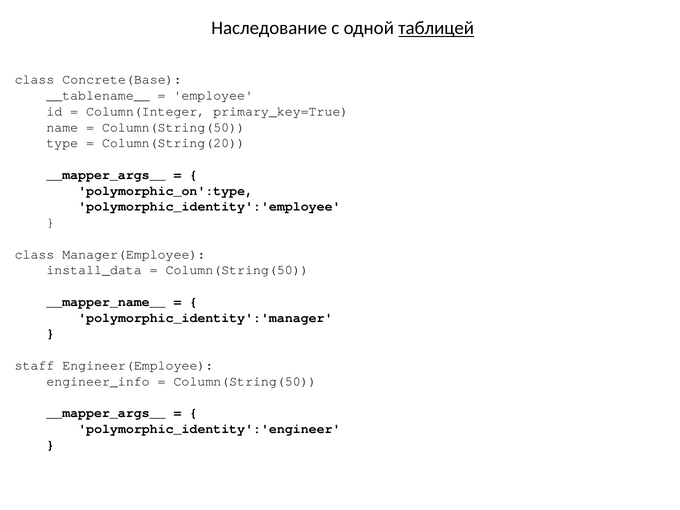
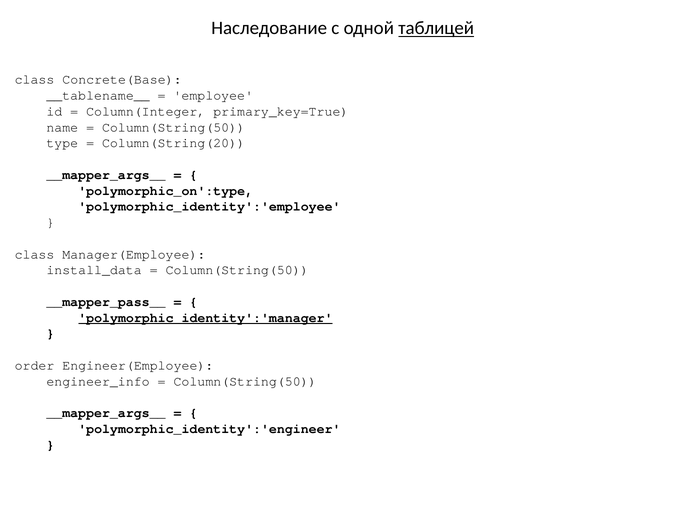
__mapper_name__: __mapper_name__ -> __mapper_pass__ (106, 302)
polymorphic_identity':'manager underline: none -> present (205, 318)
staff: staff -> order (35, 365)
